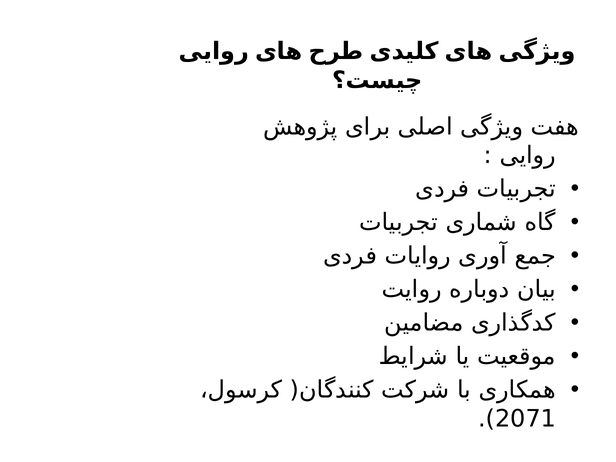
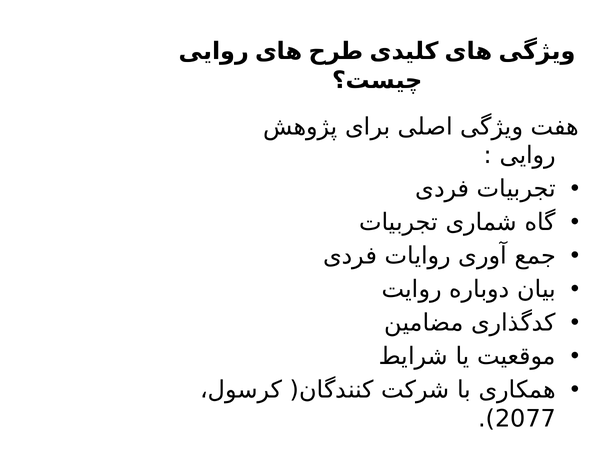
2071: 2071 -> 2077 (526, 419)
